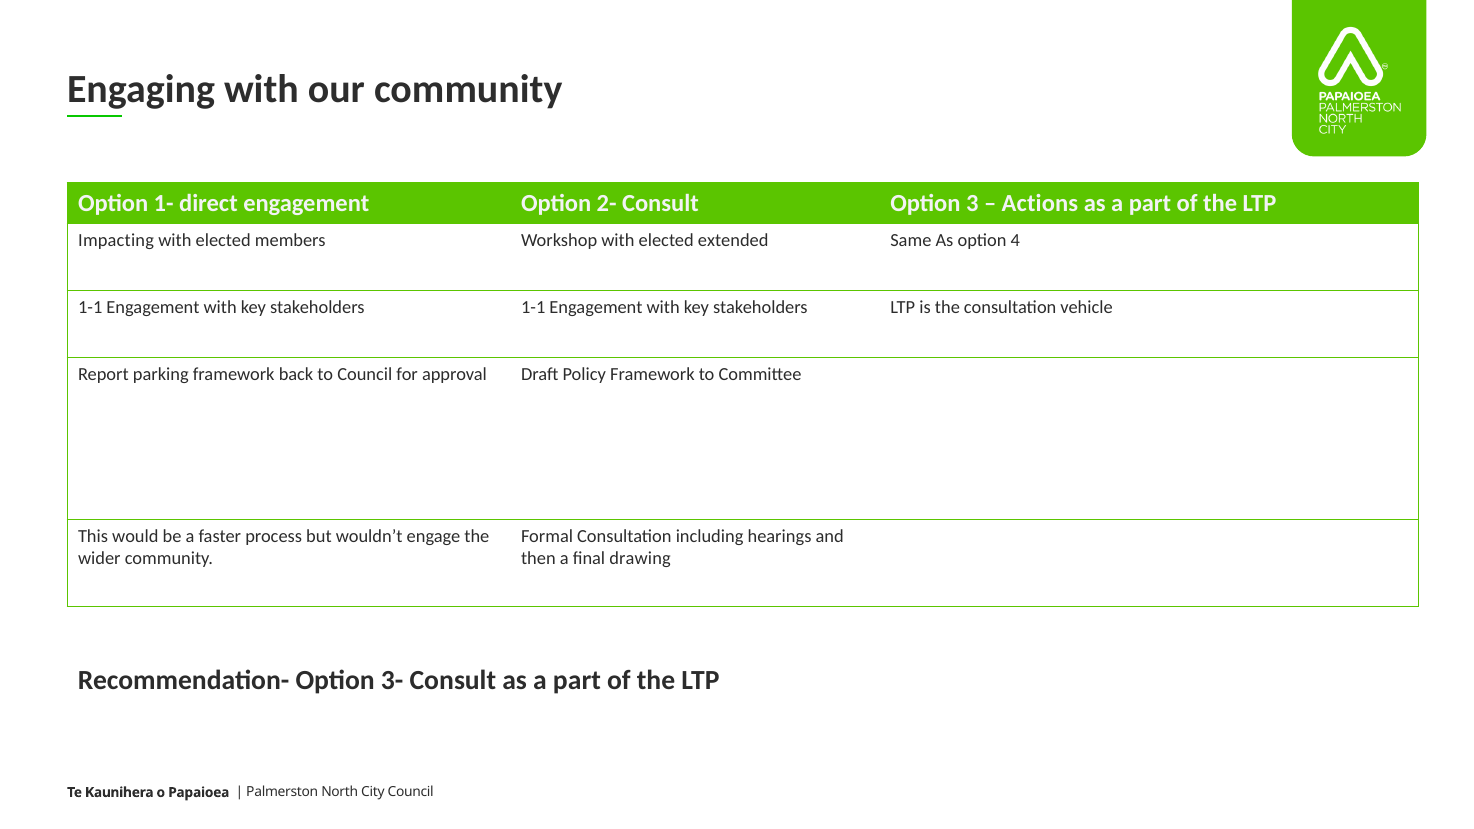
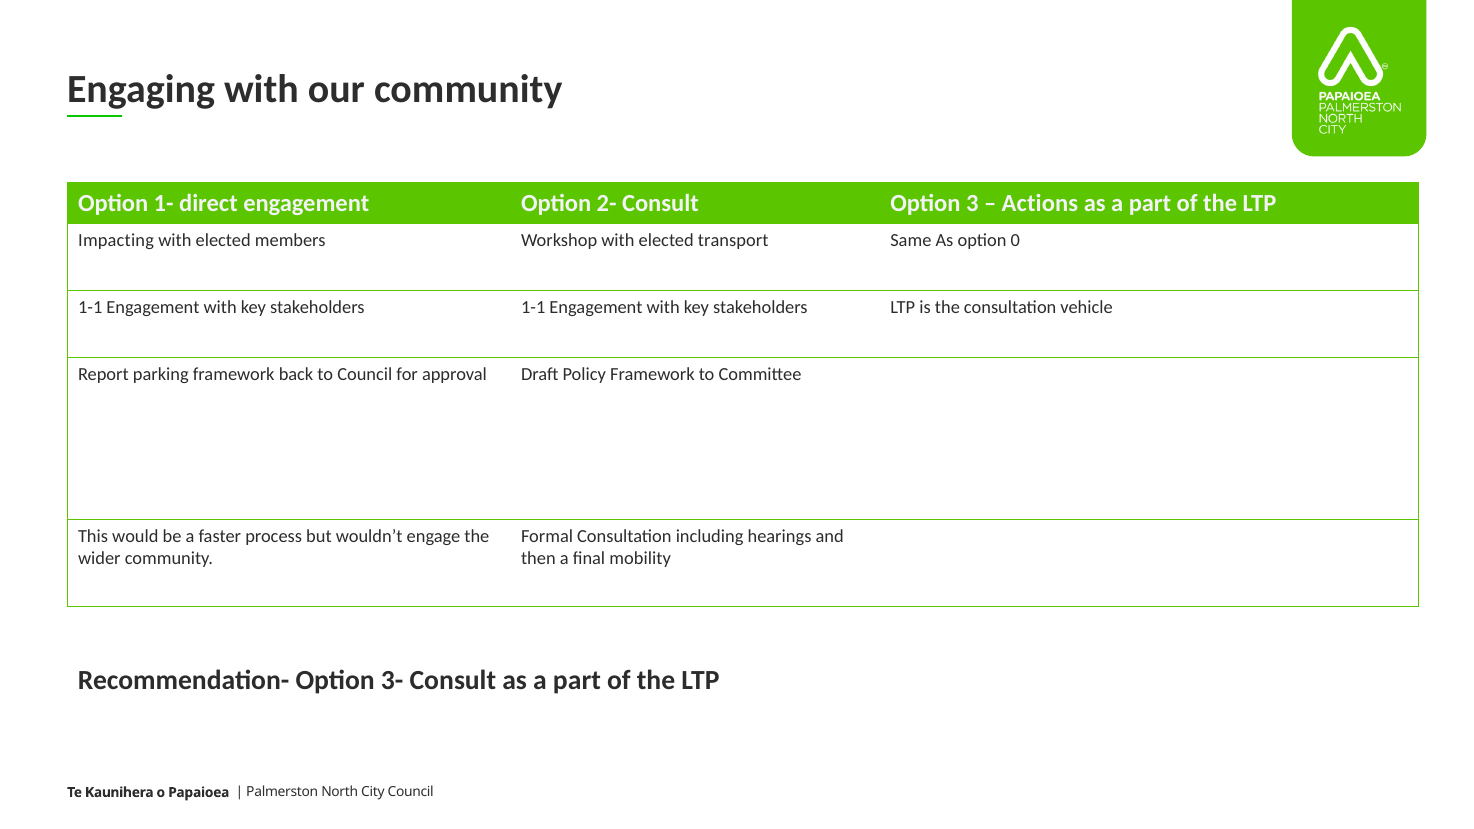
extended: extended -> transport (733, 241)
4: 4 -> 0 (1015, 241)
drawing: drawing -> mobility (640, 559)
